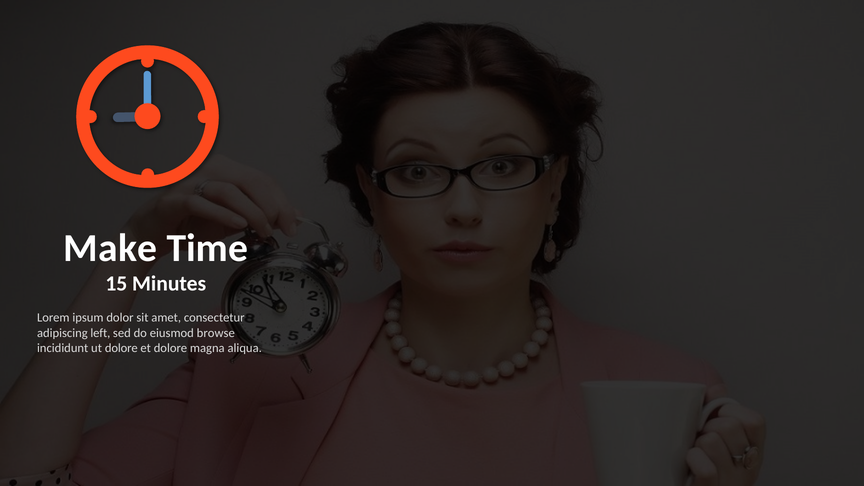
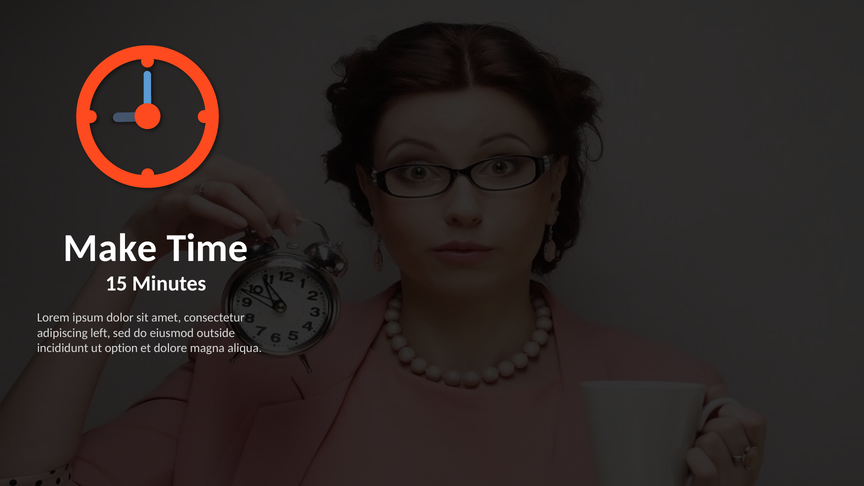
browse: browse -> outside (216, 333)
ut dolore: dolore -> option (121, 348)
